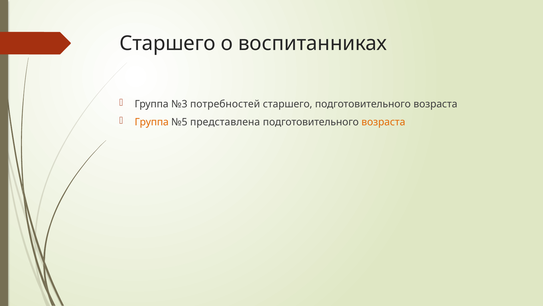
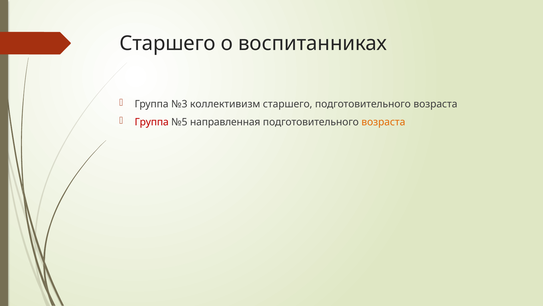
потребностей: потребностей -> коллективизм (225, 104)
Группа colour: orange -> red (152, 122)
представлена: представлена -> направленная (225, 122)
